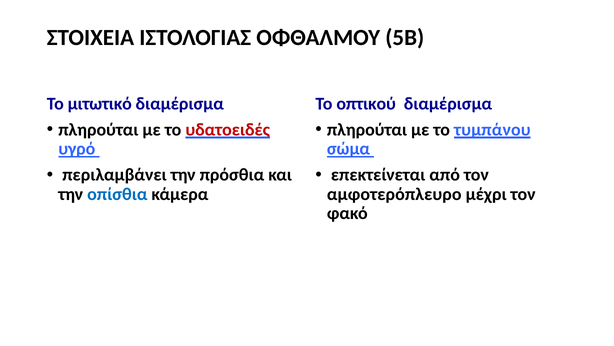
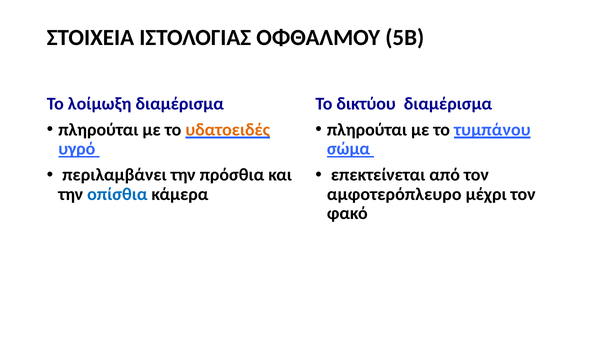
μιτωτικό: μιτωτικό -> λοίμωξη (100, 104)
οπτικού: οπτικού -> δικτύου (366, 104)
υδατοειδές colour: red -> orange (228, 129)
